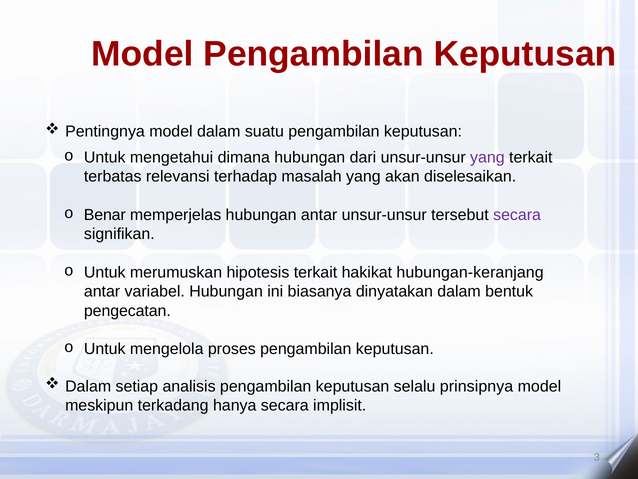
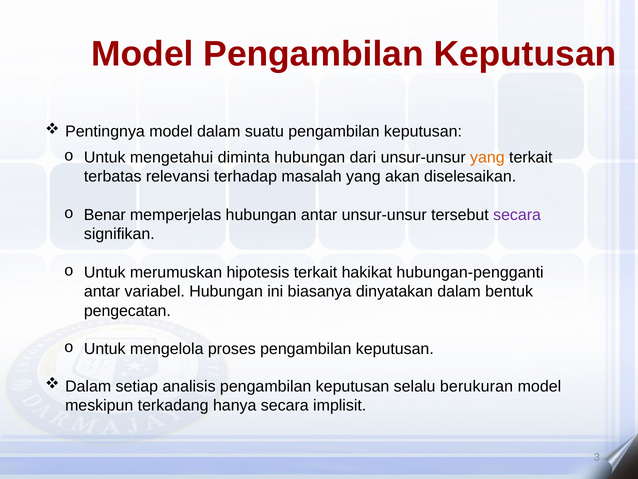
dimana: dimana -> diminta (244, 157)
yang colour: purple -> orange (487, 157)
hubungan-keranjang: hubungan-keranjang -> hubungan-pengganti (470, 272)
prinsipnya: prinsipnya -> berukuran (476, 386)
